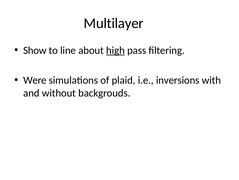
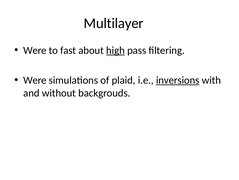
Show: Show -> Were (35, 50)
line: line -> fast (68, 50)
inversions underline: none -> present (178, 80)
